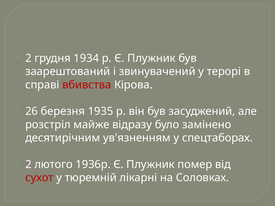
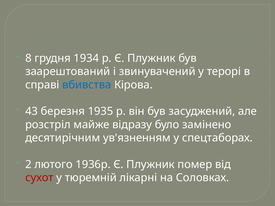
2: 2 -> 8 (28, 58)
вбивства colour: red -> blue (87, 85)
26: 26 -> 43 (32, 111)
